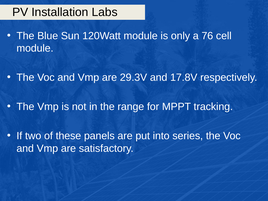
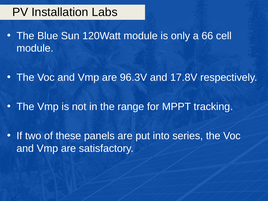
76: 76 -> 66 (207, 36)
29.3V: 29.3V -> 96.3V (133, 77)
